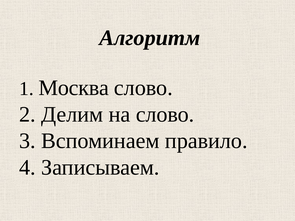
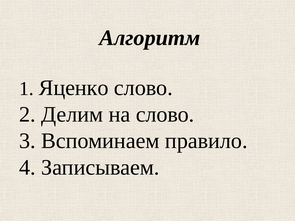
Москва: Москва -> Яценко (74, 88)
